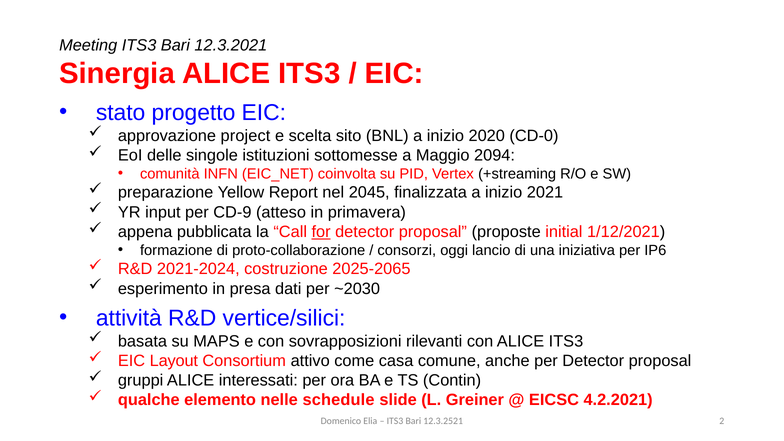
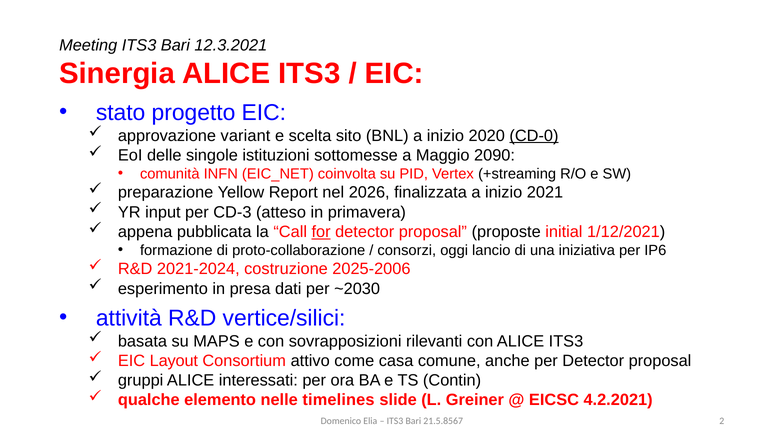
project: project -> variant (245, 136)
CD-0 underline: none -> present (534, 136)
2094: 2094 -> 2090 (495, 155)
2045: 2045 -> 2026 (369, 193)
CD-9: CD-9 -> CD-3 (232, 212)
2025-2065: 2025-2065 -> 2025-2006 (371, 269)
schedule: schedule -> timelines (339, 400)
12.3.2521: 12.3.2521 -> 21.5.8567 (443, 421)
